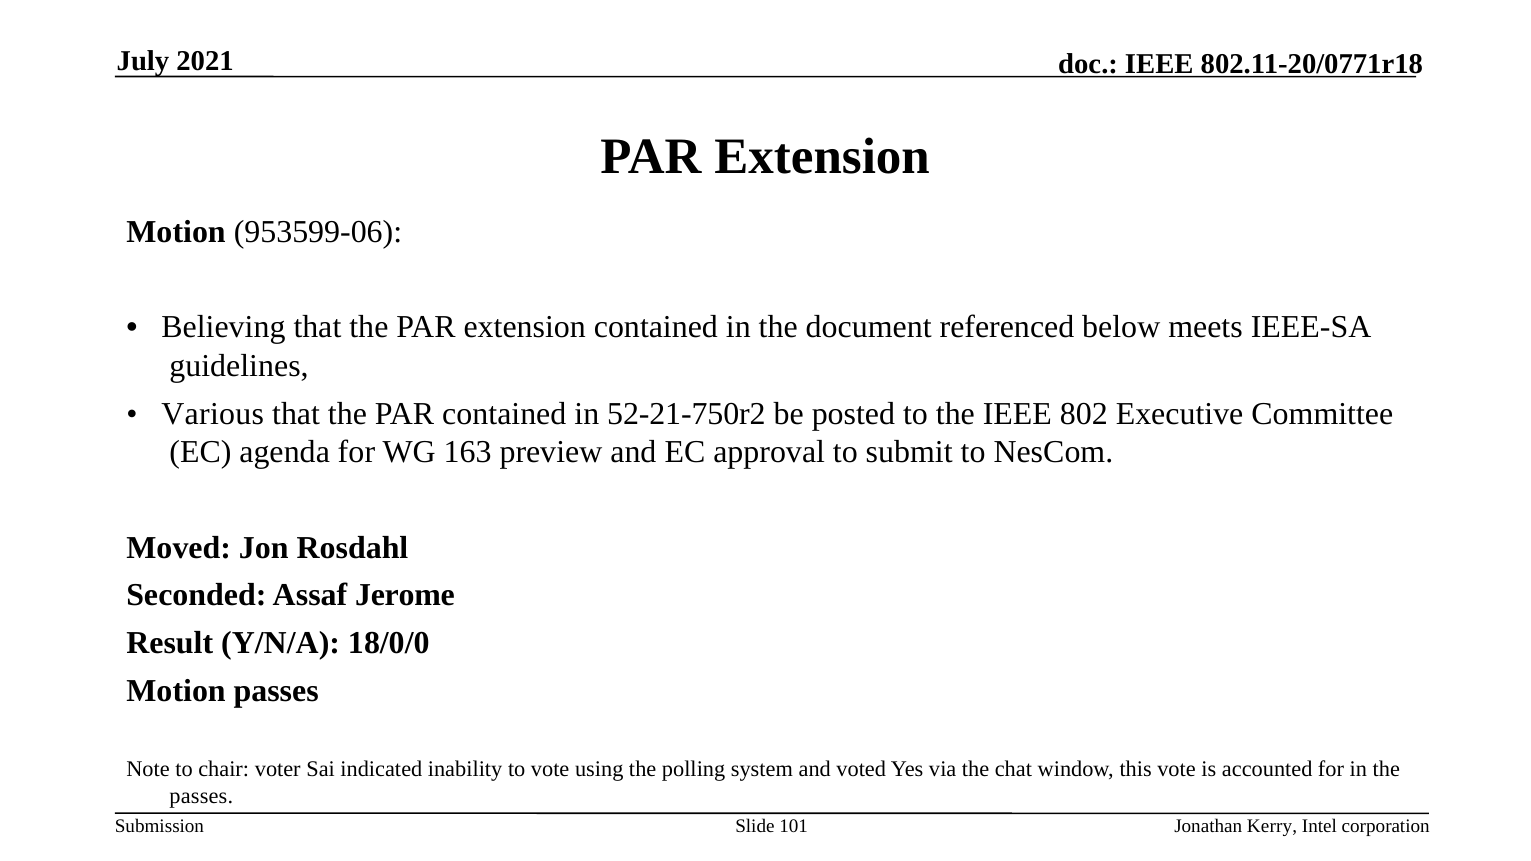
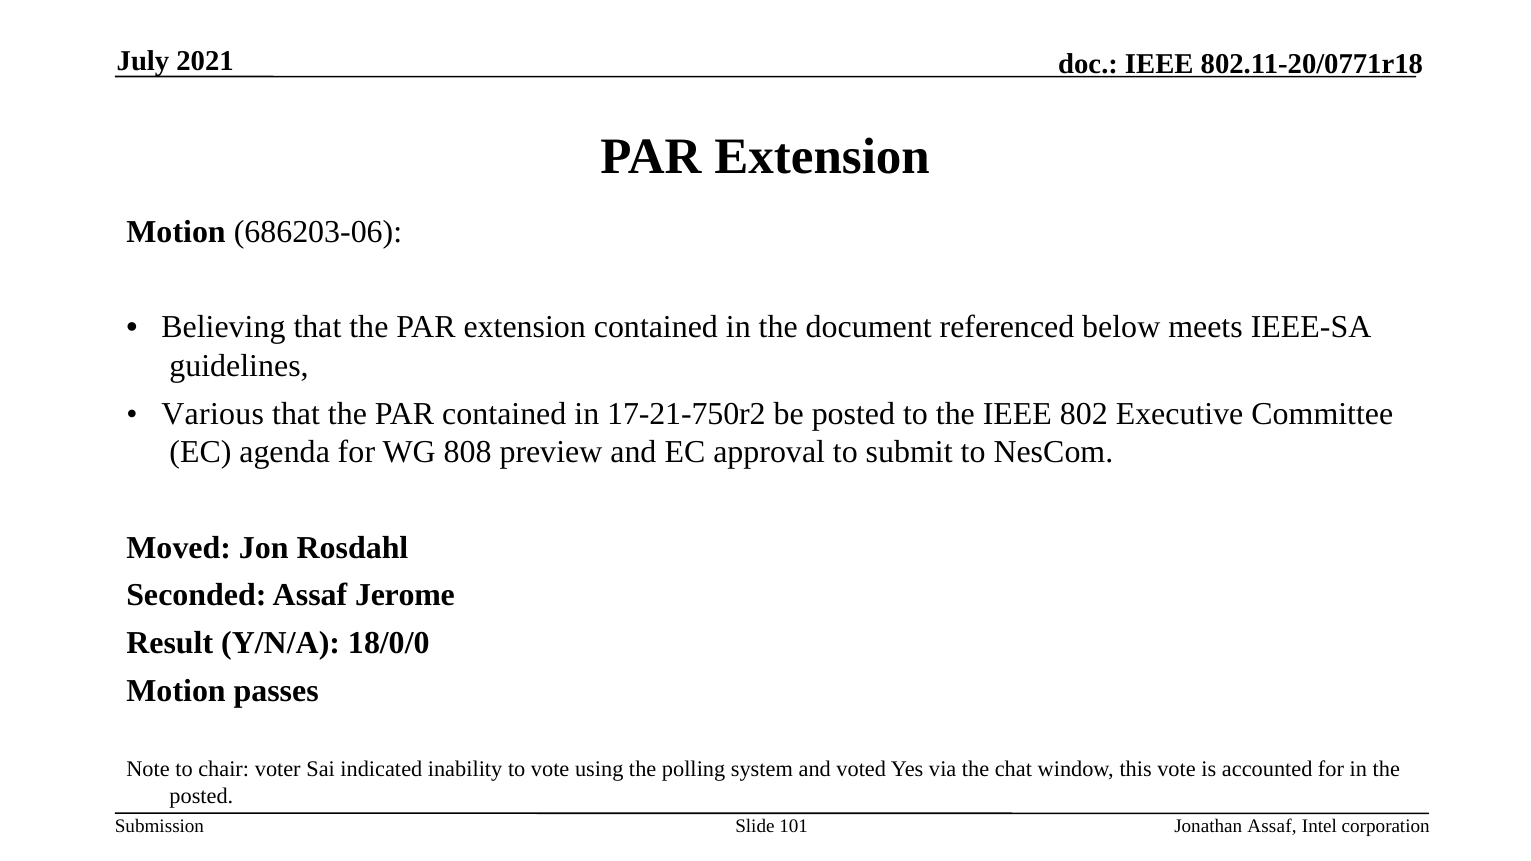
953599-06: 953599-06 -> 686203-06 (318, 232)
52-21-750r2: 52-21-750r2 -> 17-21-750r2 (686, 414)
163: 163 -> 808 (468, 452)
passes: passes -> posted (201, 796)
Jonathan Kerry: Kerry -> Assaf (1272, 826)
